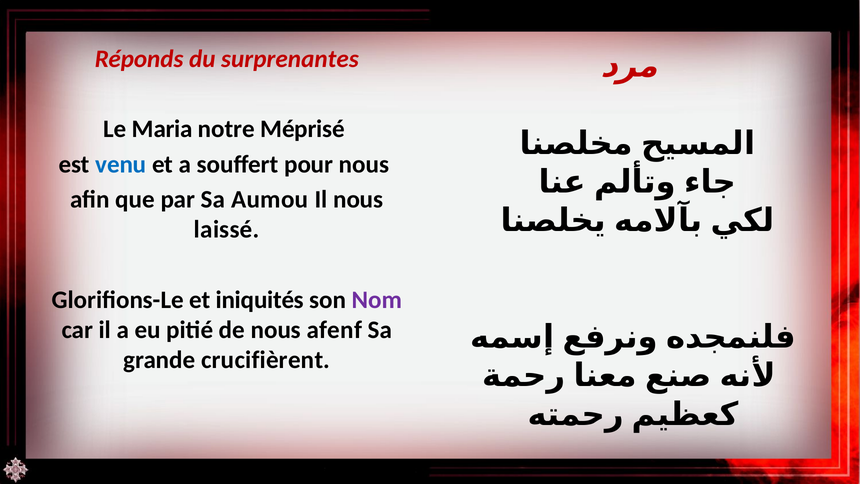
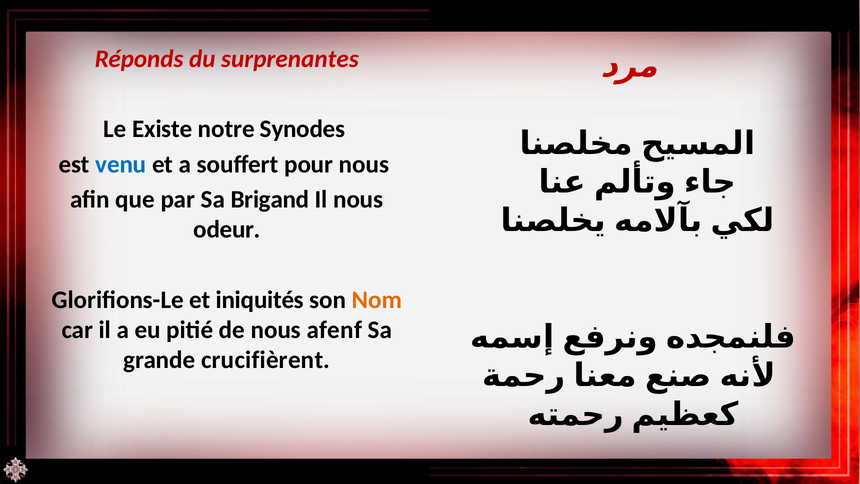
Maria: Maria -> Existe (162, 129)
Méprisé: Méprisé -> Synodes (303, 129)
Aumou: Aumou -> Brigand (270, 199)
laissé: laissé -> odeur (227, 229)
Nom colour: purple -> orange (377, 300)
